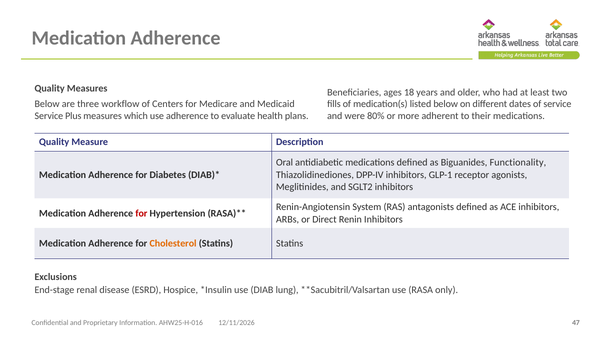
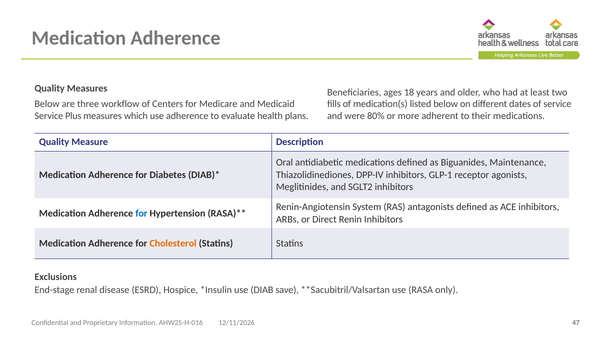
Functionality: Functionality -> Maintenance (518, 163)
for colour: red -> blue (141, 213)
lung: lung -> save (287, 290)
